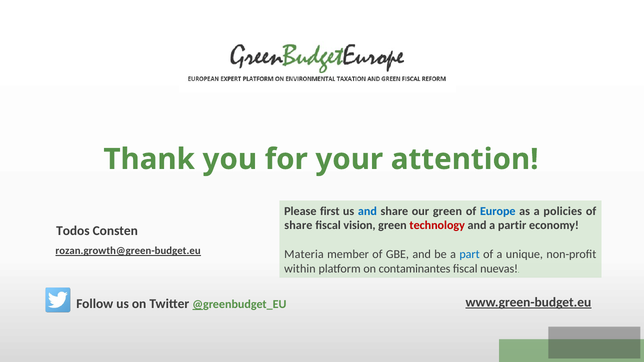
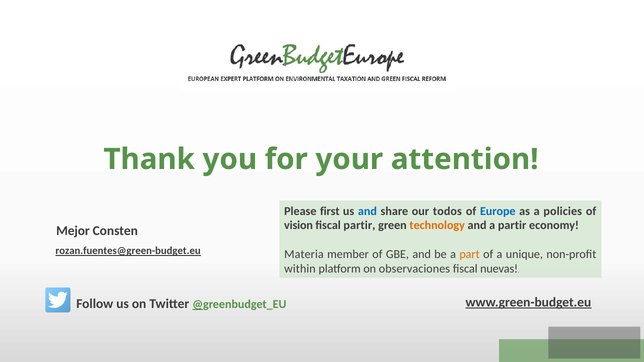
our green: green -> todos (447, 211)
share: share -> vision (299, 226)
fiscal vision: vision -> partir (359, 226)
technology colour: red -> orange (437, 226)
Todos: Todos -> Mejor (73, 231)
rozan.growth@green-budget.eu: rozan.growth@green-budget.eu -> rozan.fuentes@green-budget.eu (128, 251)
part colour: blue -> orange (470, 255)
contaminantes: contaminantes -> observaciones (414, 269)
